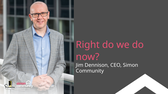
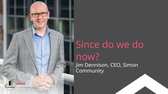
Right: Right -> Since (88, 45)
